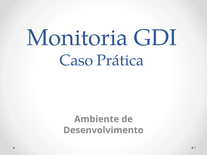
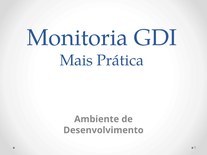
Caso: Caso -> Mais (76, 60)
